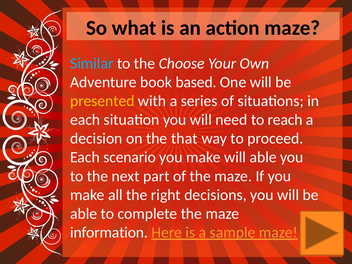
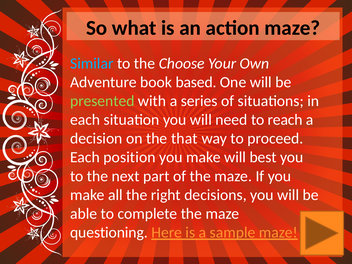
presented colour: yellow -> light green (102, 101)
scenario: scenario -> position (129, 157)
will able: able -> best (263, 157)
information: information -> questioning (109, 232)
